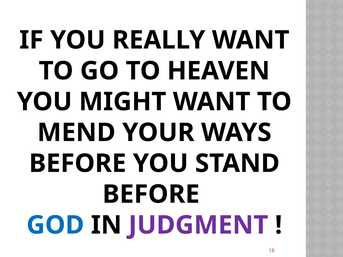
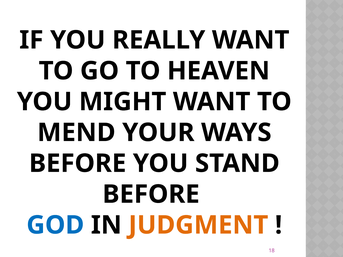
JUDGMENT colour: purple -> orange (198, 225)
